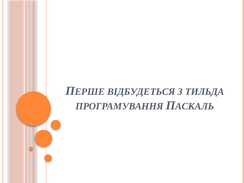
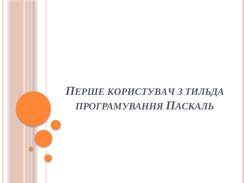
ВІДБУДЕТЬСЯ: ВІДБУДЕТЬСЯ -> КОРИСТУВАЧ (141, 92)
